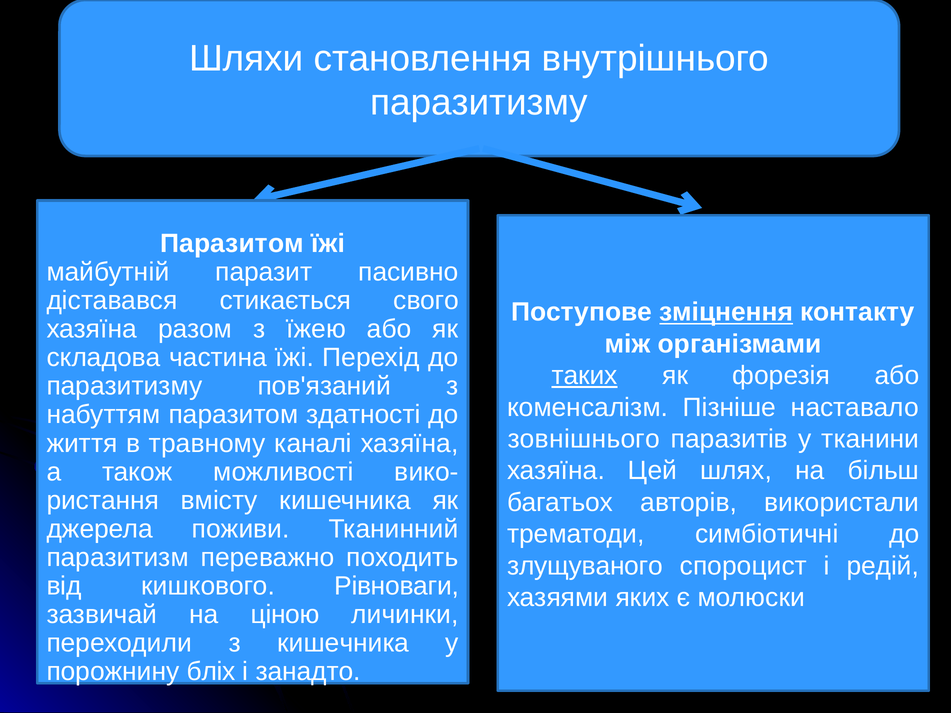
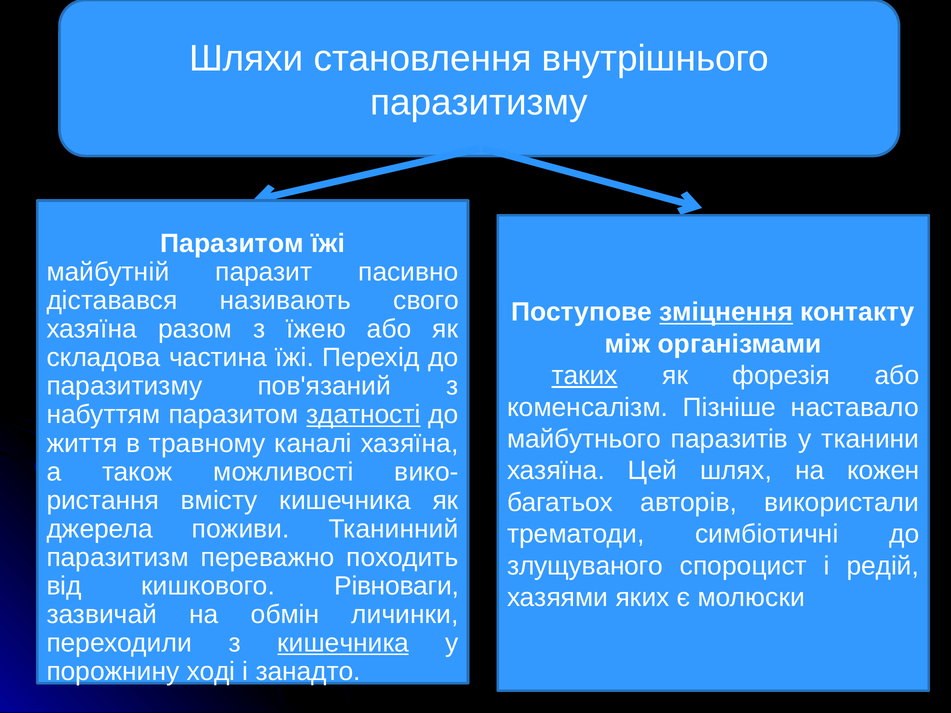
стикається: стикається -> називають (285, 301)
здатності underline: none -> present (363, 415)
зовнішнього: зовнішнього -> майбутнього (584, 439)
більш: більш -> кожен (883, 471)
ціною: ціною -> обмін (285, 615)
кишечника underline: none -> present (343, 643)
бліх: бліх -> ході (211, 672)
